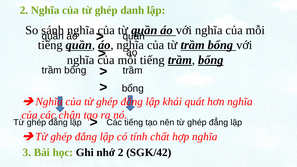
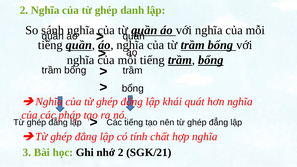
chân: chân -> pháp (70, 115)
SGK/42: SGK/42 -> SGK/21 (149, 152)
